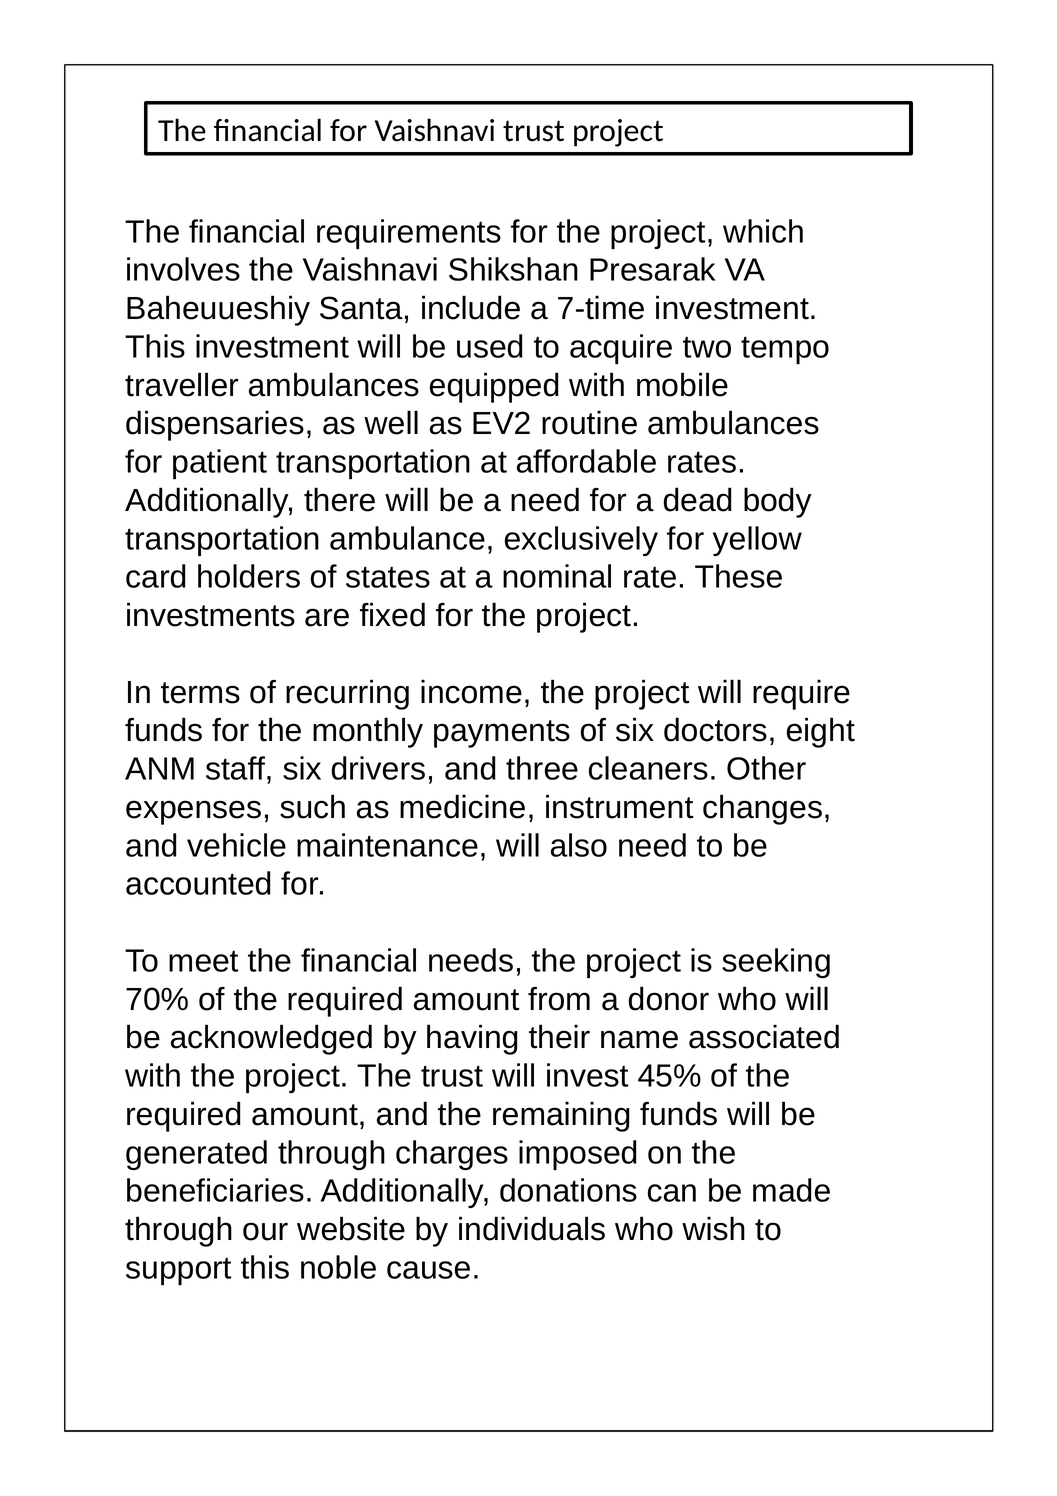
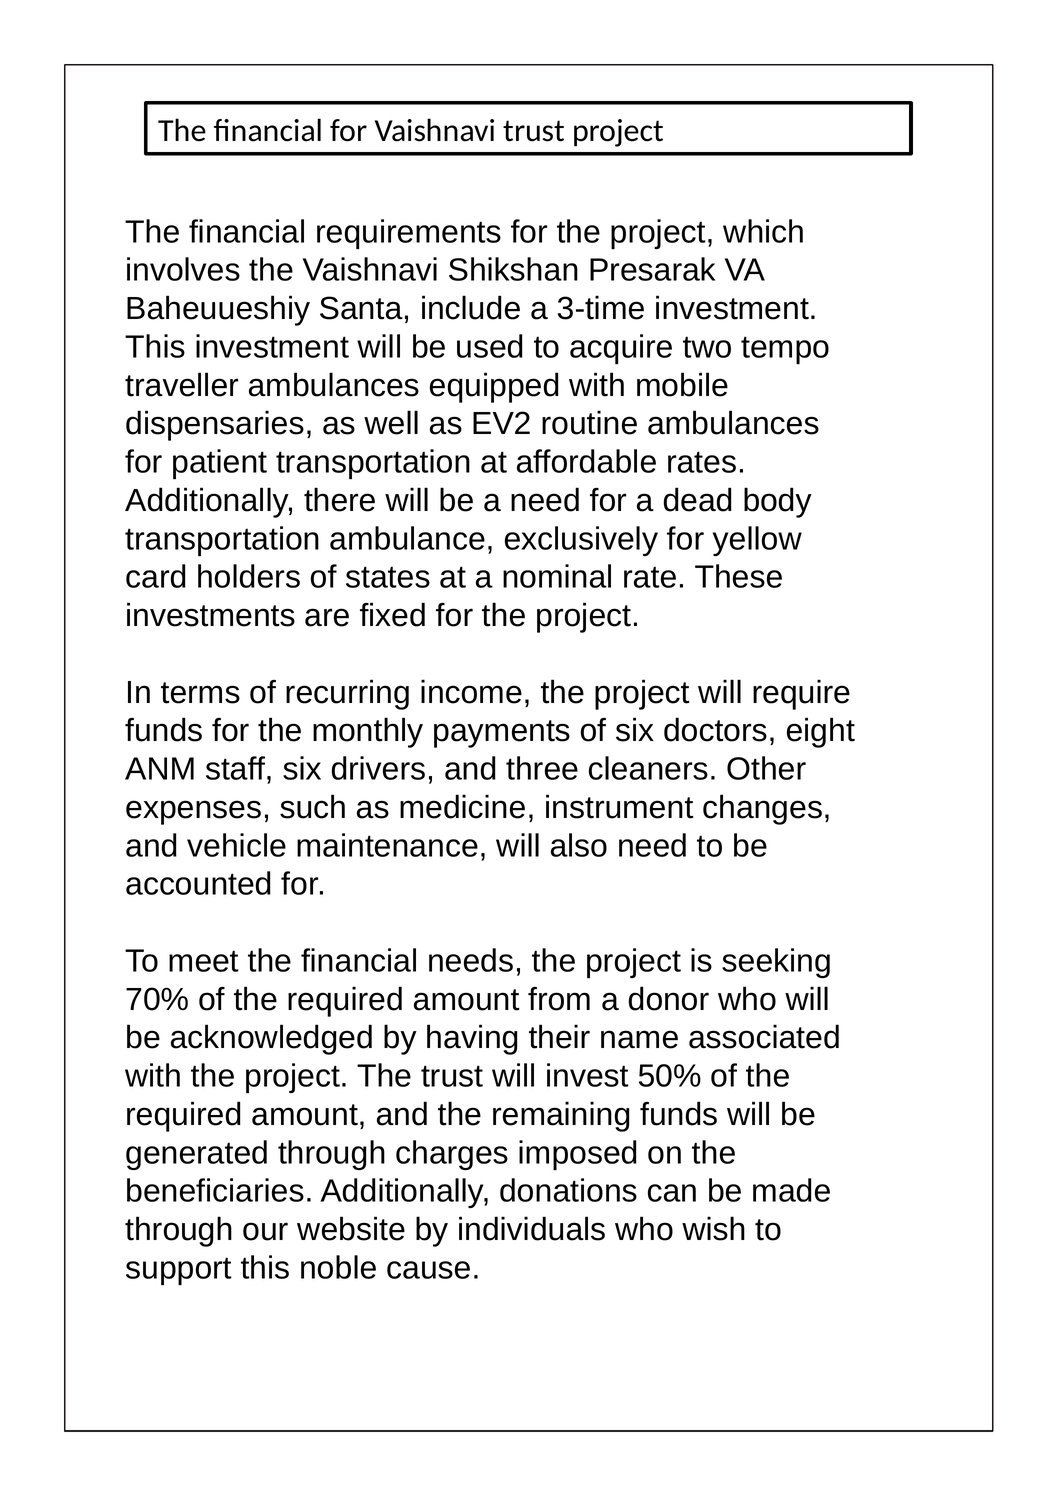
7-time: 7-time -> 3-time (601, 309)
45%: 45% -> 50% (670, 1076)
